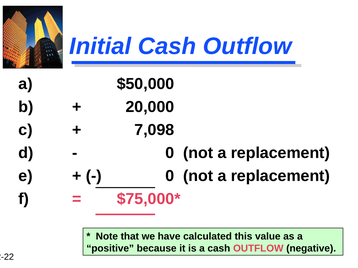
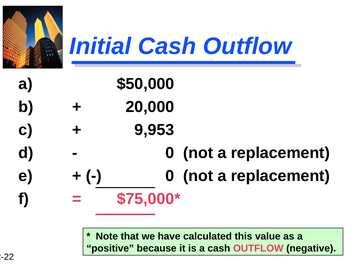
7,098: 7,098 -> 9,953 (154, 130)
